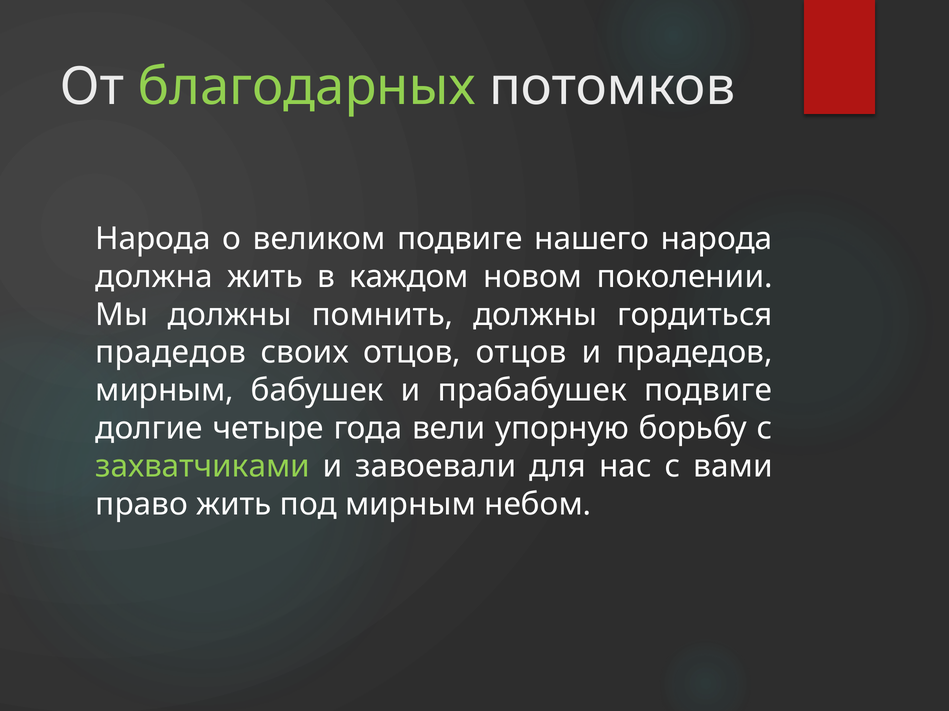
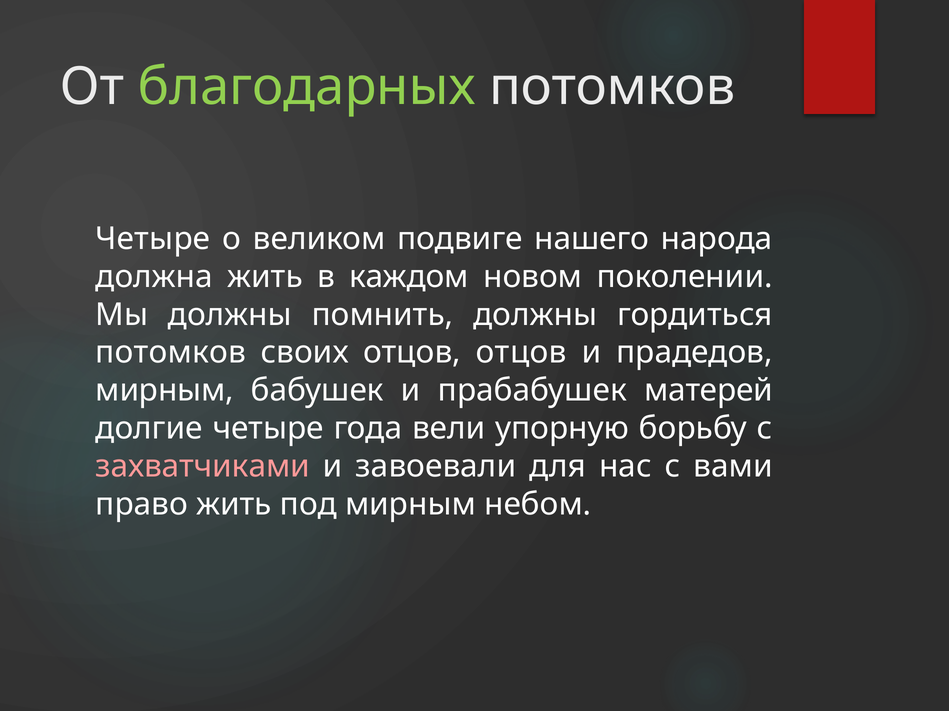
Народа: Народа -> Четыре (153, 239)
прадедов: прадедов -> потомков (171, 353)
прабабушек подвиге: подвиге -> матерей (709, 391)
захватчиками colour: light green -> pink (203, 467)
